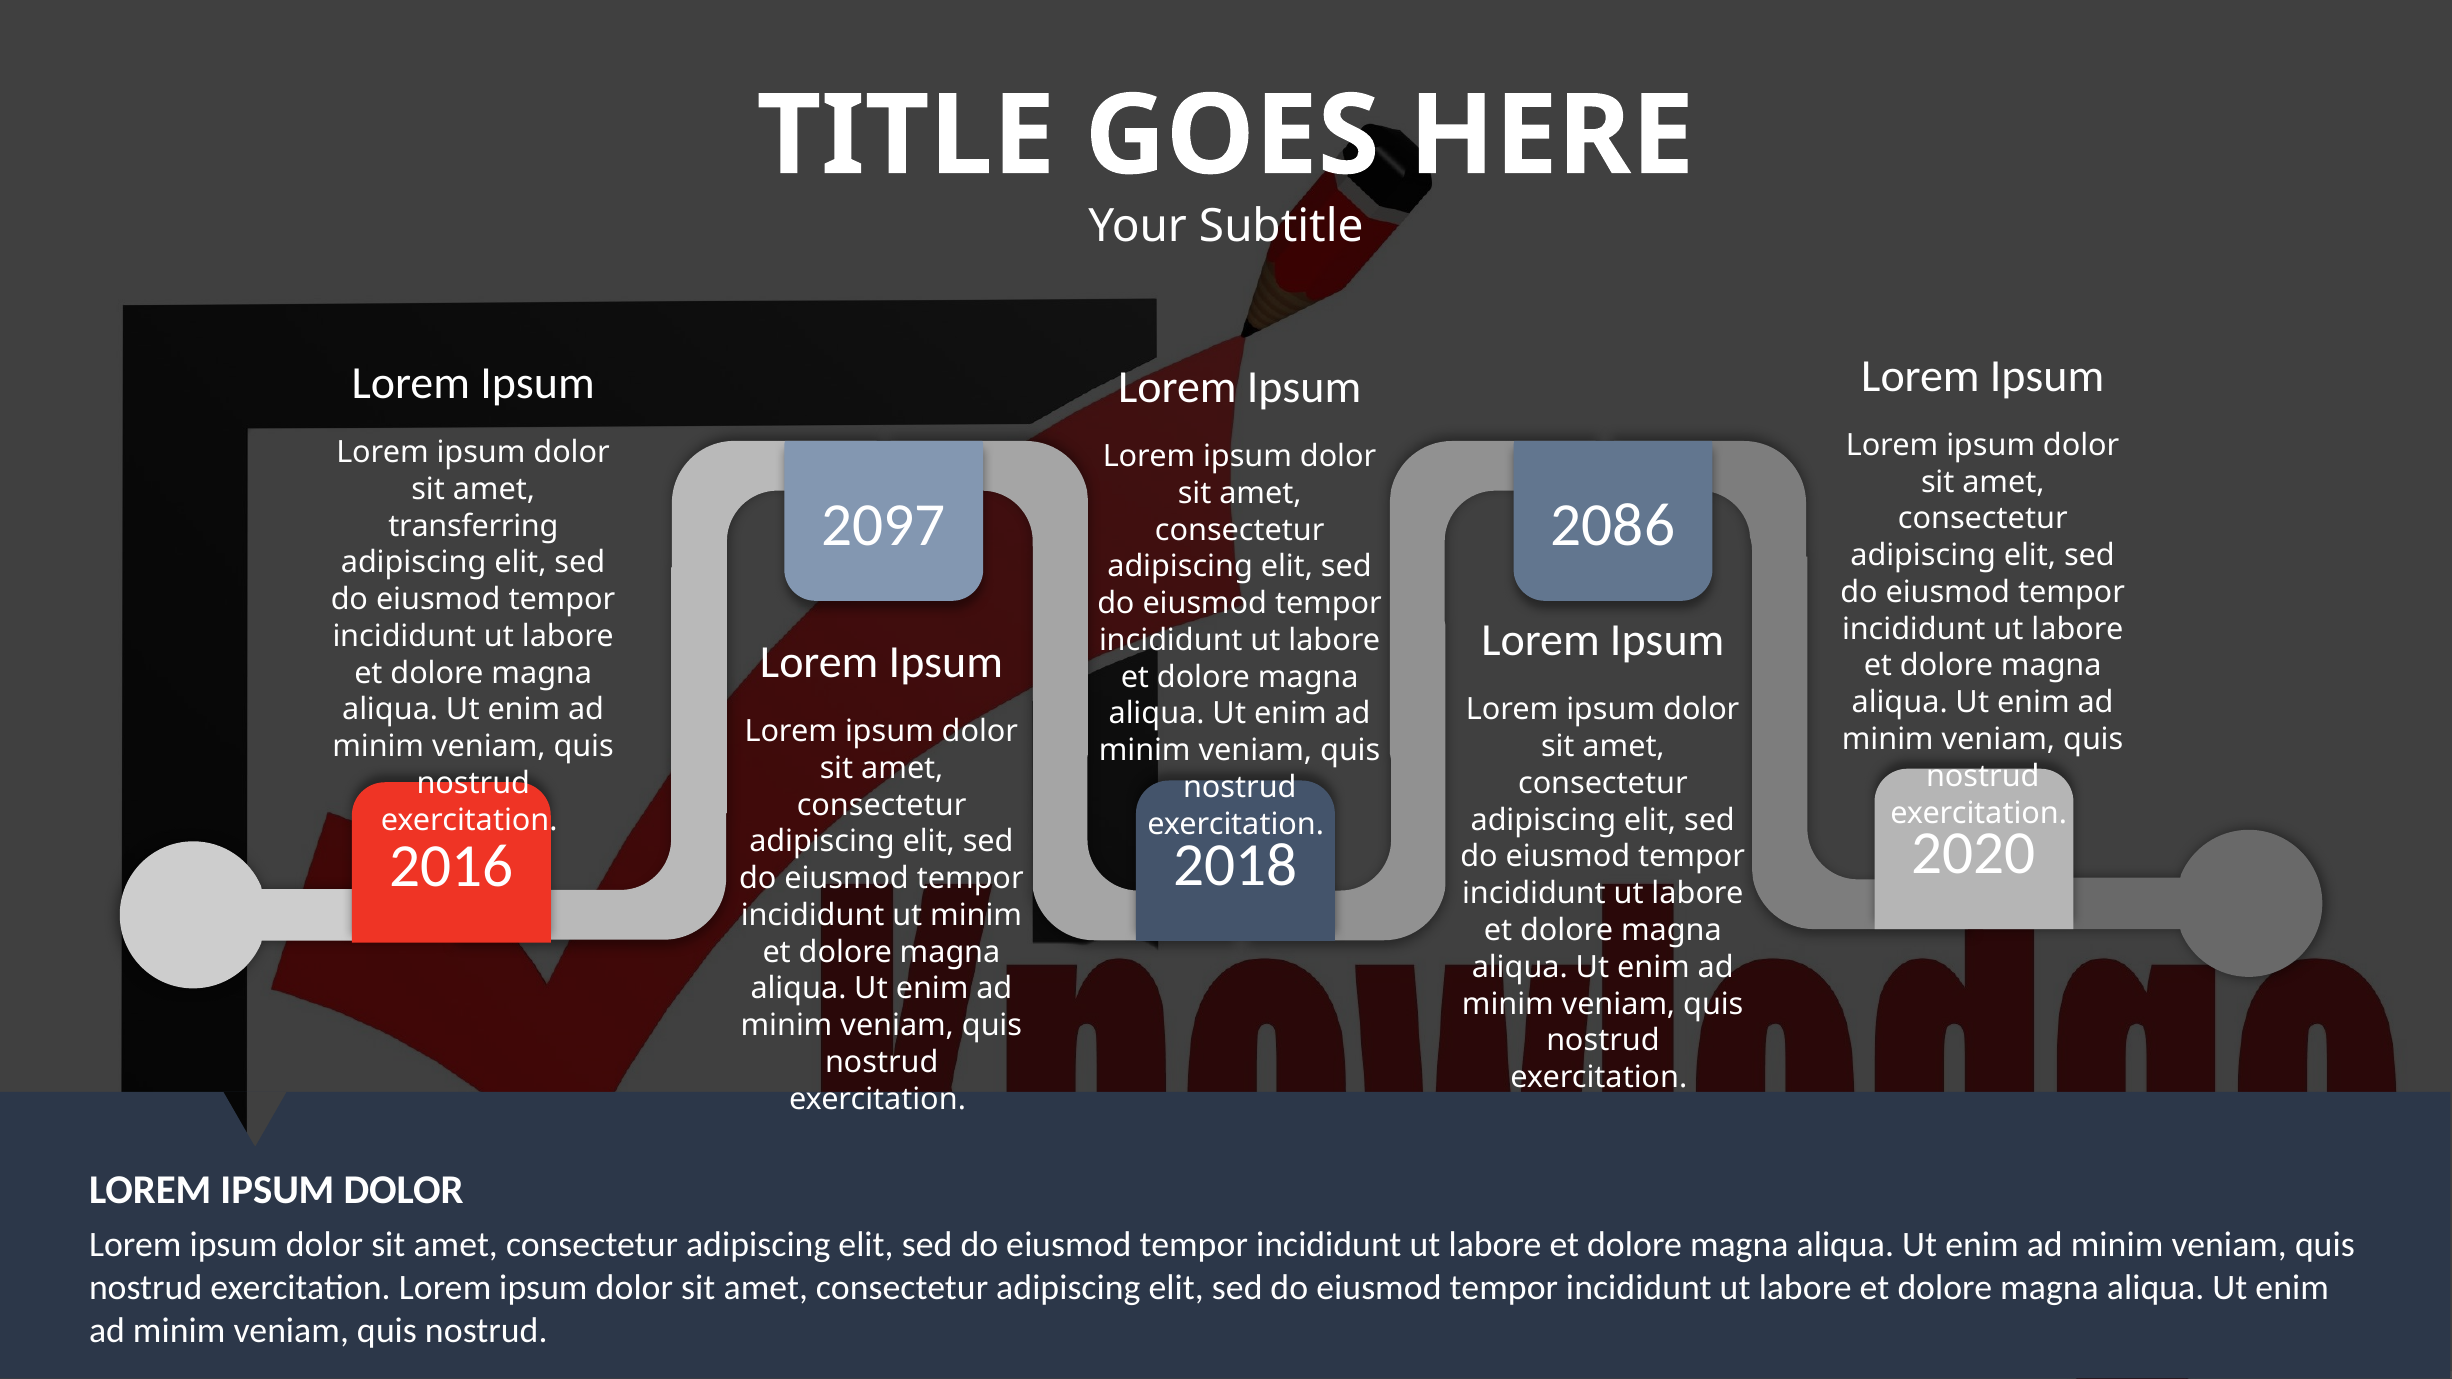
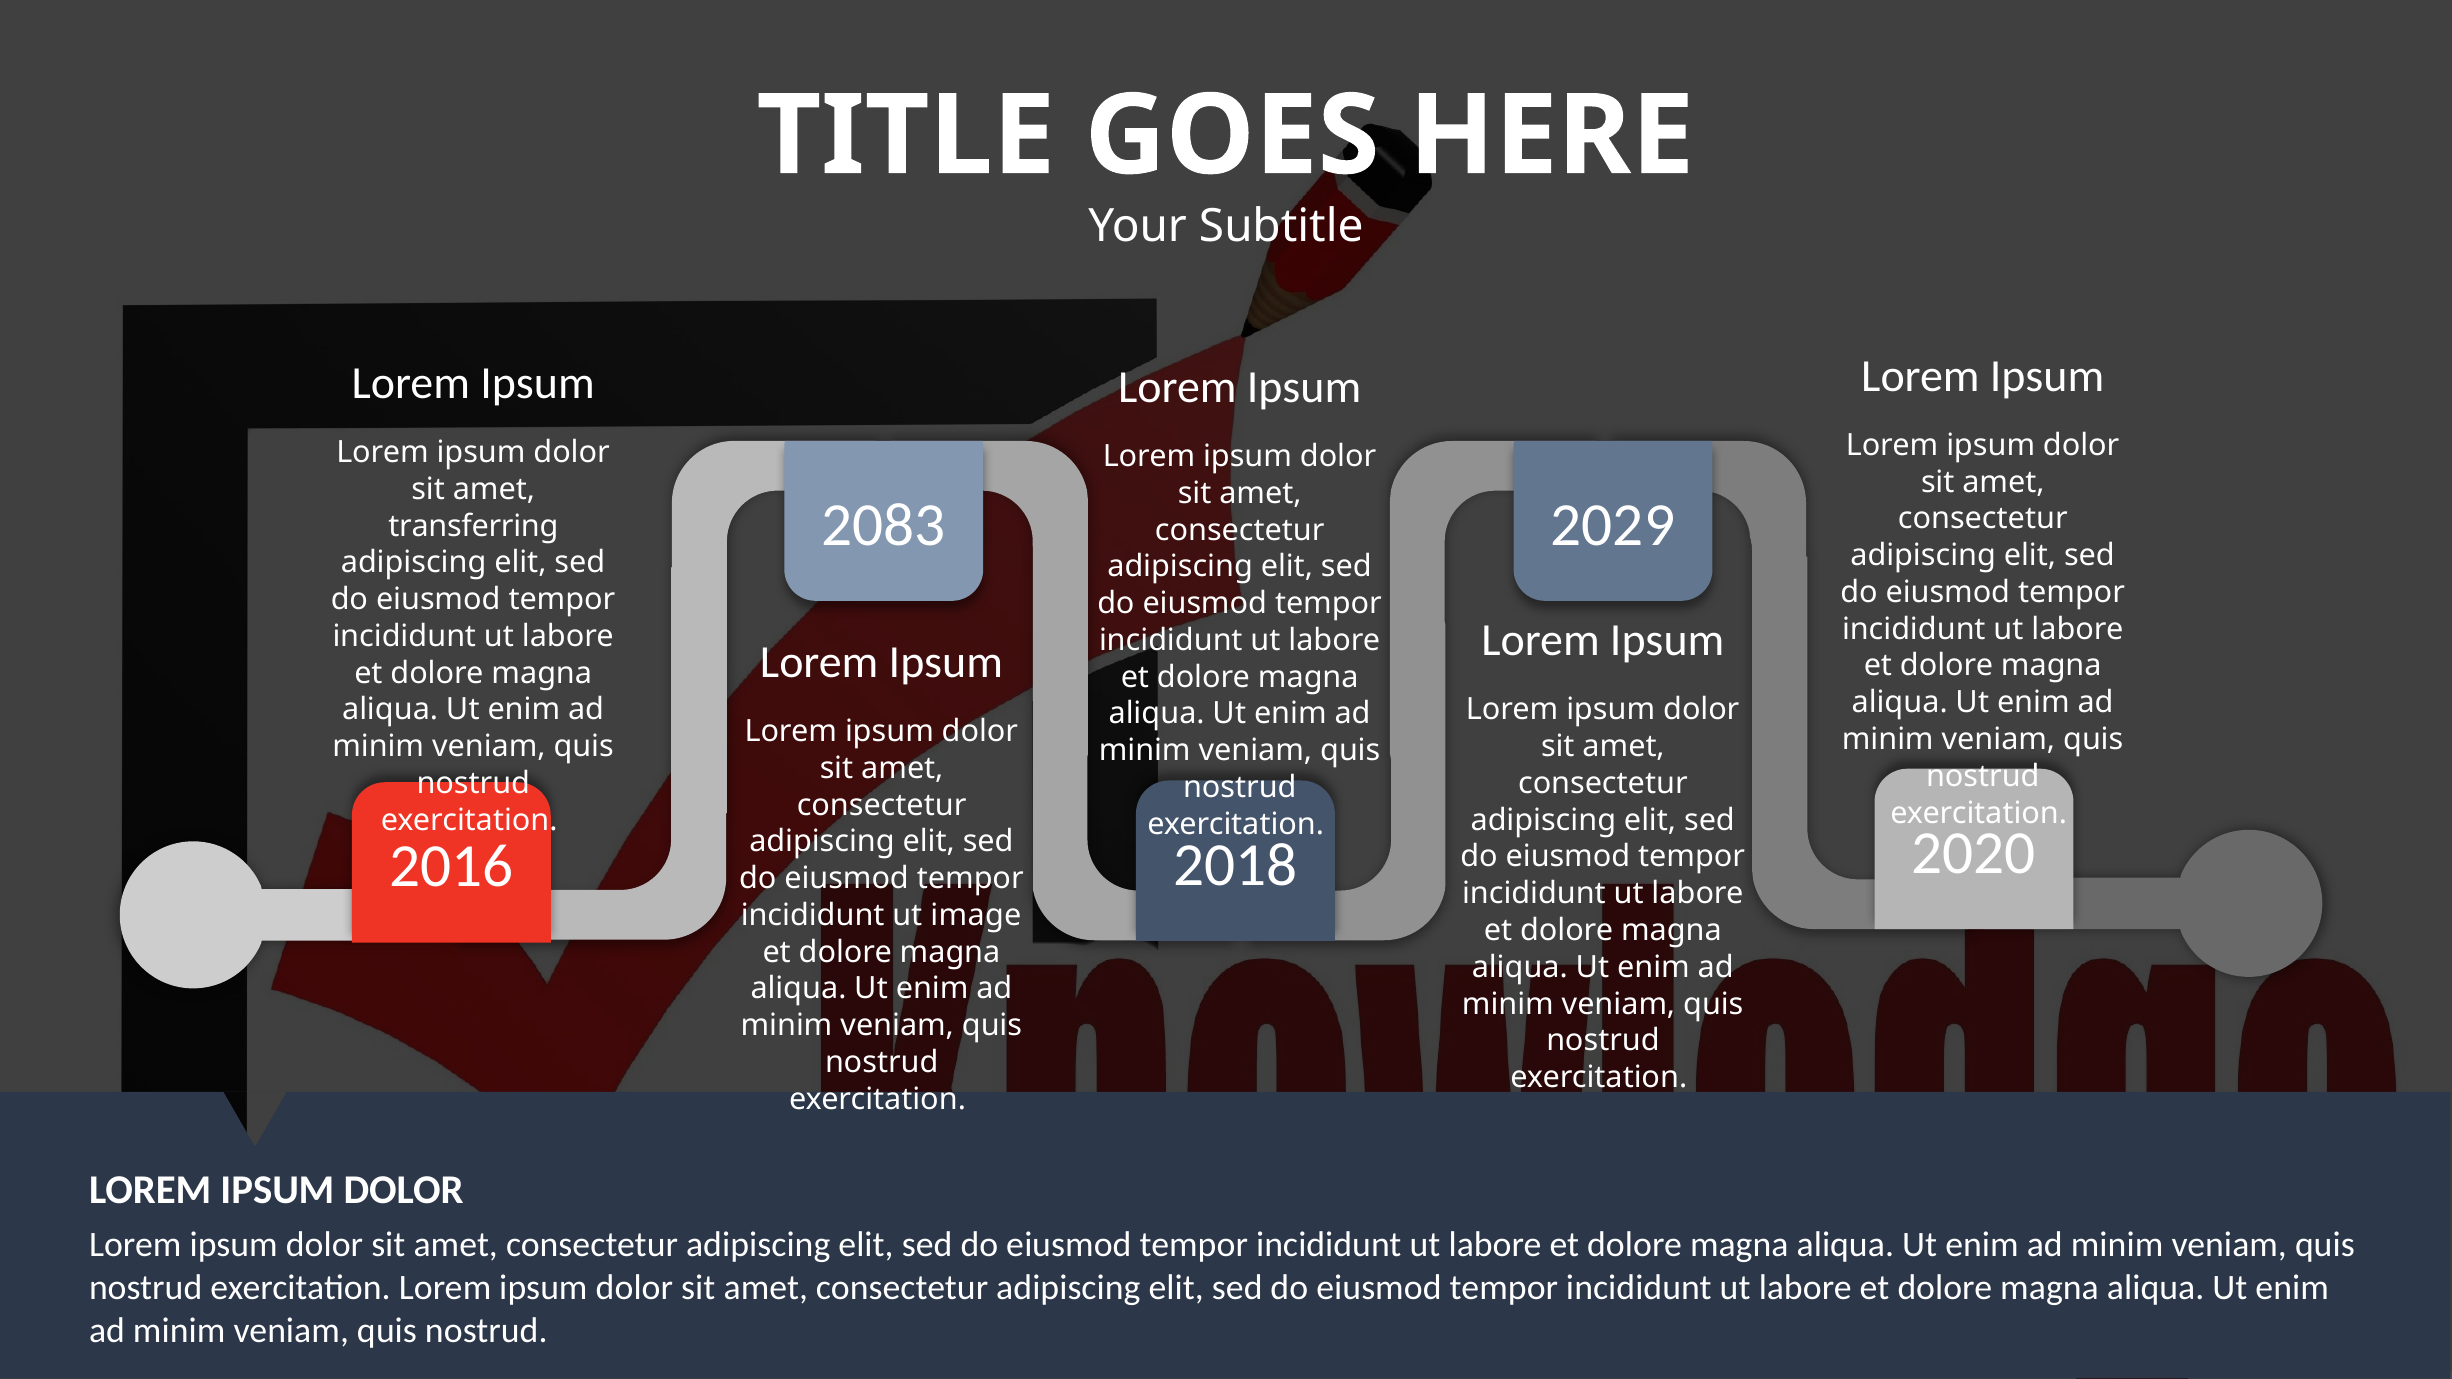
2097: 2097 -> 2083 (884, 525)
2086: 2086 -> 2029 (1613, 525)
ut minim: minim -> image (976, 915)
